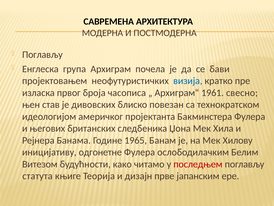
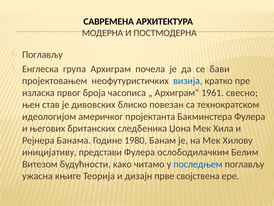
1965: 1965 -> 1980 (136, 140)
одгонетне: одгонетне -> представи (100, 152)
последњем colour: red -> blue (198, 164)
статута: статута -> ужасна (37, 176)
јапанским: јапанским -> својствена (198, 176)
